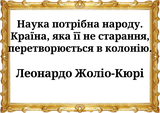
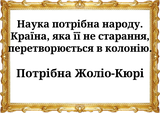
Леонардо: Леонардо -> Потрібна (44, 74)
